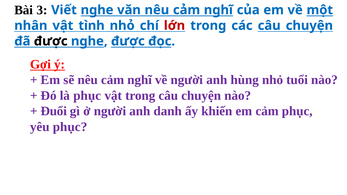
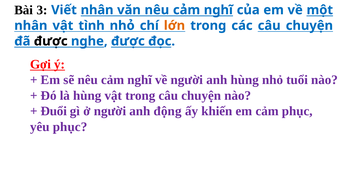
Viết nghe: nghe -> nhân (97, 10)
lớn colour: red -> orange (174, 26)
là phục: phục -> hùng (87, 96)
danh: danh -> động (168, 111)
